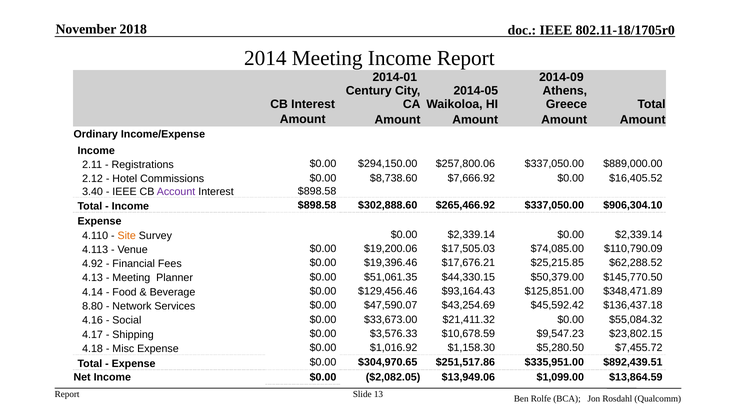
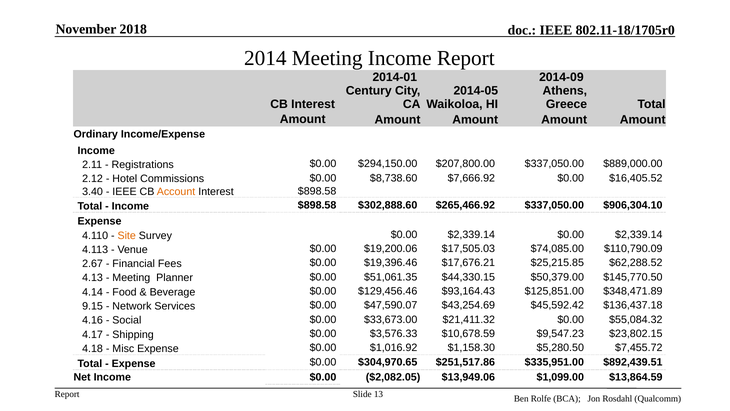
$257,800.06: $257,800.06 -> $207,800.00 (465, 164)
Account colour: purple -> orange (176, 191)
4.92: 4.92 -> 2.67 (93, 264)
8.80: 8.80 -> 9.15 (93, 306)
